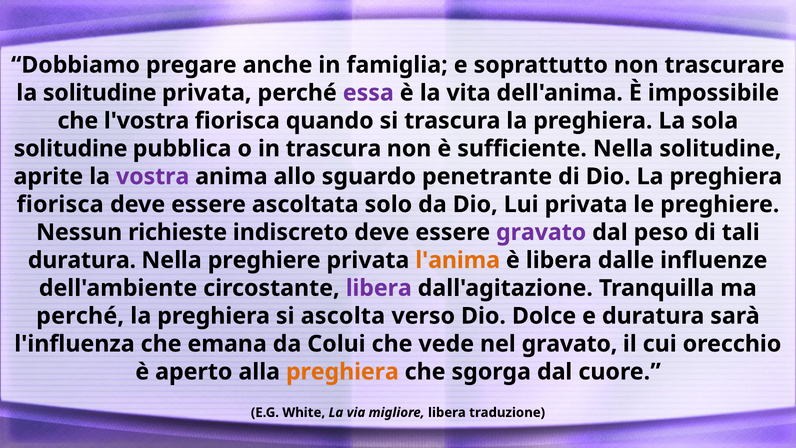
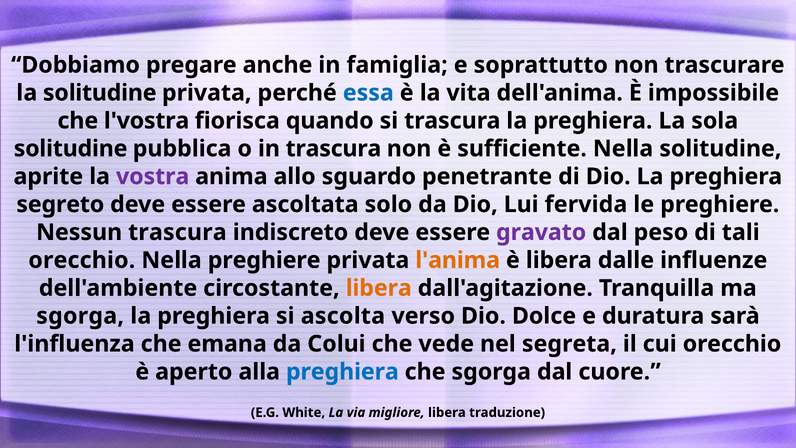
essa colour: purple -> blue (368, 93)
fiorisca: fiorisca -> segreto (60, 204)
Lui privata: privata -> fervida (586, 204)
Nessun richieste: richieste -> trascura (177, 232)
duratura: duratura -> orecchio (82, 260)
libera colour: purple -> orange (379, 288)
perché: perché -> sgorga (80, 316)
nel gravato: gravato -> segreta (569, 344)
preghiera colour: orange -> blue (342, 372)
